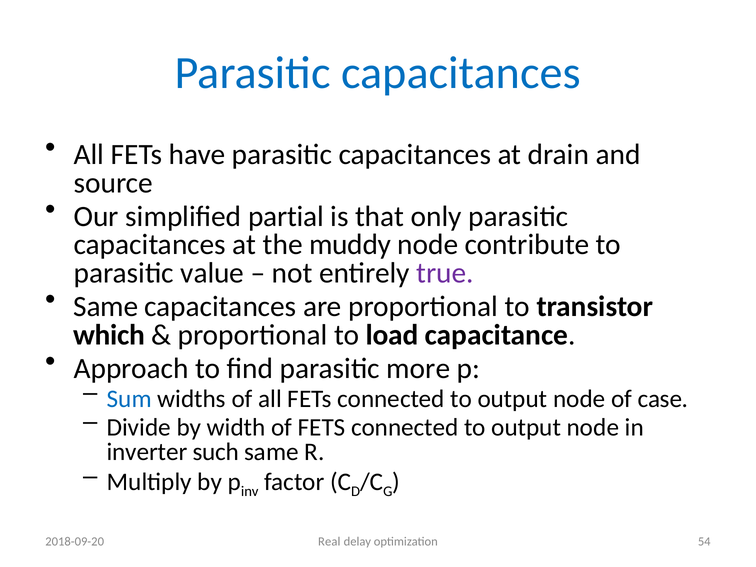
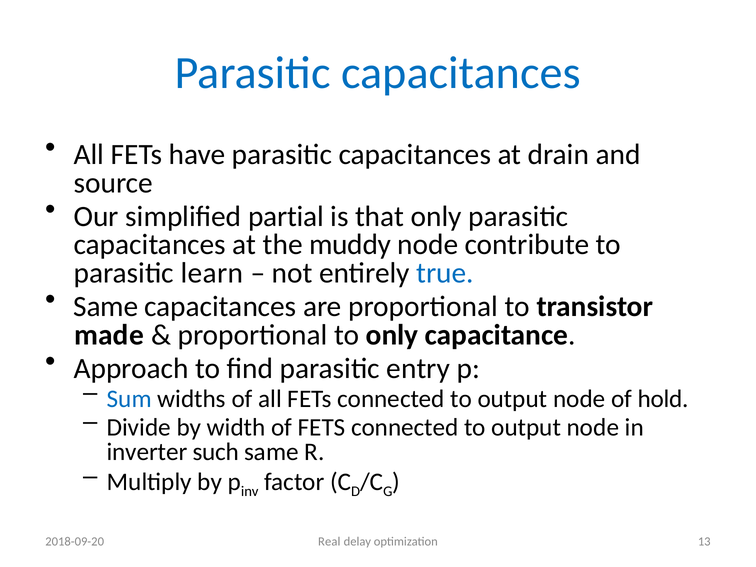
value: value -> learn (212, 273)
true colour: purple -> blue (445, 273)
which: which -> made (109, 335)
to load: load -> only (392, 335)
more: more -> entry (418, 368)
case: case -> hold (663, 399)
54: 54 -> 13 (704, 541)
